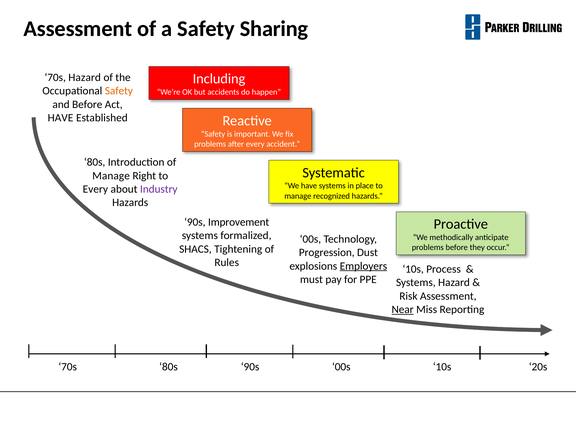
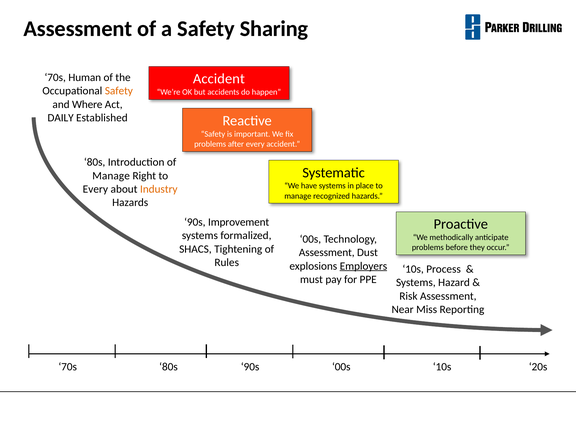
70s Hazard: Hazard -> Human (85, 78)
Including: Including -> Accident (219, 79)
and Before: Before -> Where (87, 104)
HAVE: HAVE -> DAILY (61, 118)
Industry colour: purple -> orange (159, 189)
Progression: Progression -> Assessment (327, 253)
Near underline: present -> none (403, 309)
